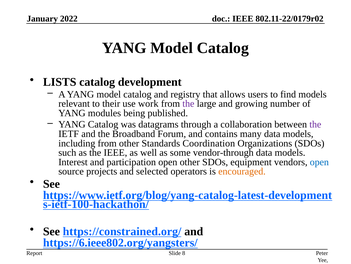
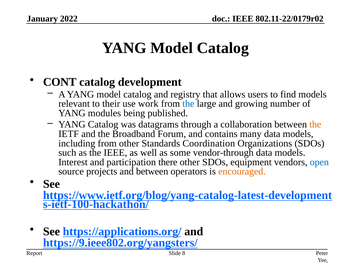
LISTS: LISTS -> CONT (60, 82)
the colour: purple -> blue (188, 103)
the colour: purple -> orange (315, 124)
participation open: open -> there (168, 162)
and selected: selected -> between (152, 171)
https://constrained.org/: https://constrained.org/ -> https://applications.org/ (122, 231)
https://6.ieee802.org/yangsters/: https://6.ieee802.org/yangsters/ -> https://9.ieee802.org/yangsters/ (120, 242)
